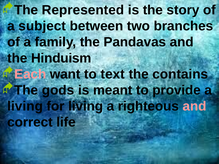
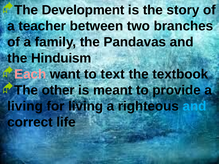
Represented: Represented -> Development (83, 10)
subject: subject -> teacher (42, 26)
contains: contains -> textbook (180, 74)
gods: gods -> other (58, 90)
and colour: pink -> light blue (194, 106)
